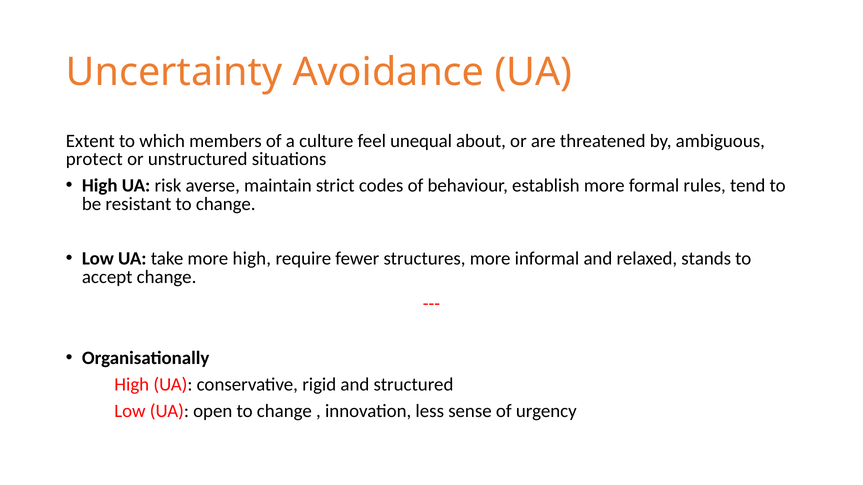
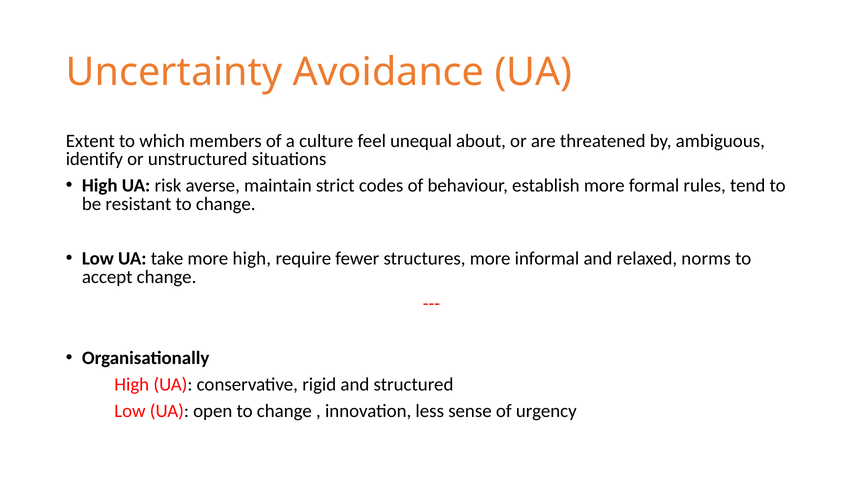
protect: protect -> identify (94, 159)
stands: stands -> norms (706, 259)
